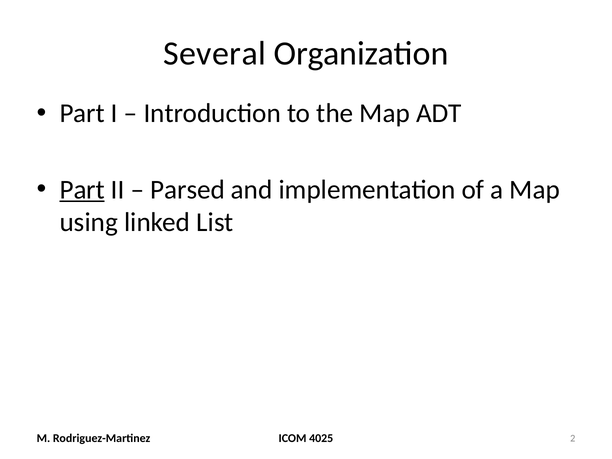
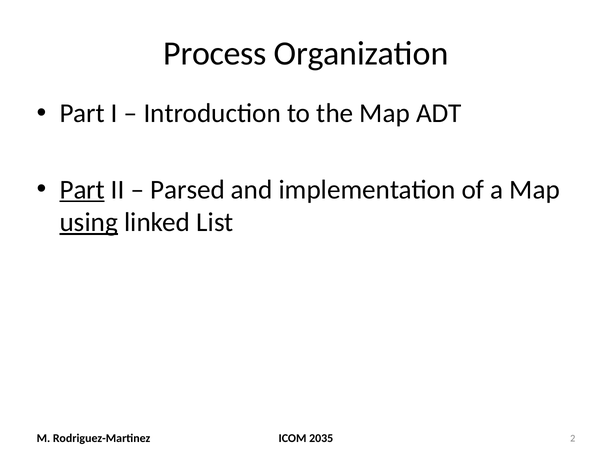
Several: Several -> Process (215, 54)
using underline: none -> present (89, 222)
4025: 4025 -> 2035 (321, 438)
